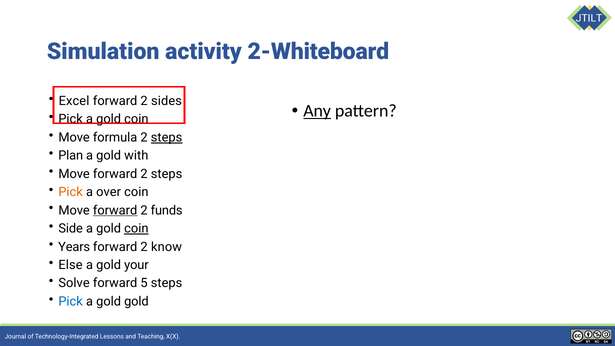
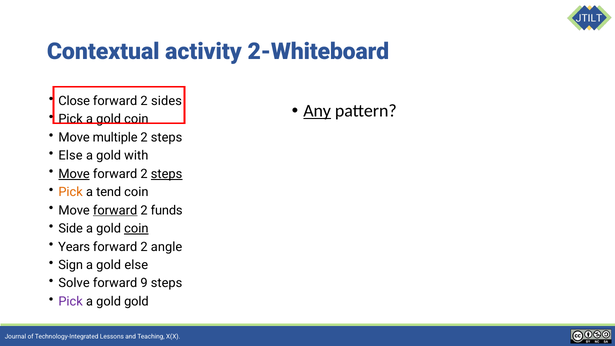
Simulation: Simulation -> Contextual (103, 52)
Excel: Excel -> Close (74, 101)
formula: formula -> multiple (115, 137)
steps underline: present -> none (167, 137)
Plan: Plan -> Else (71, 156)
Move underline: none -> present (74, 174)
steps underline: none -> present (167, 174)
over: over -> tend (109, 192)
know: know -> angle (167, 247)
Else: Else -> Sign (71, 265)
gold your: your -> else (136, 265)
5: 5 -> 9 (144, 283)
Pick colour: blue -> purple (71, 301)
